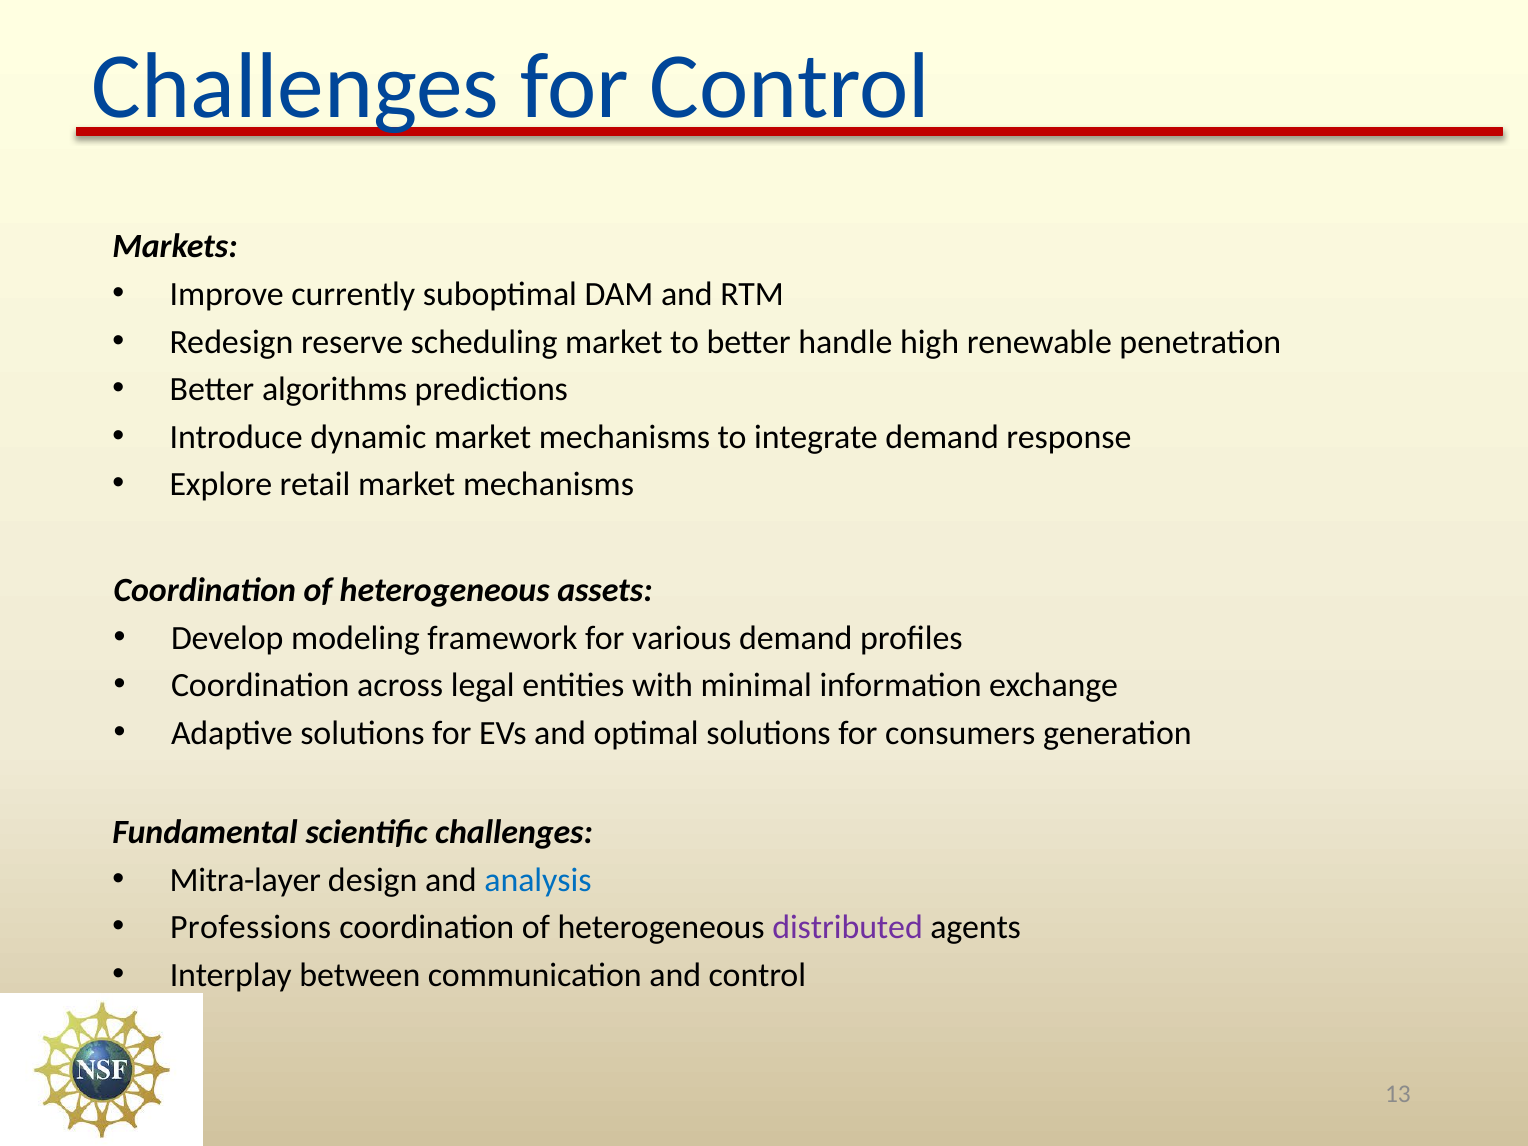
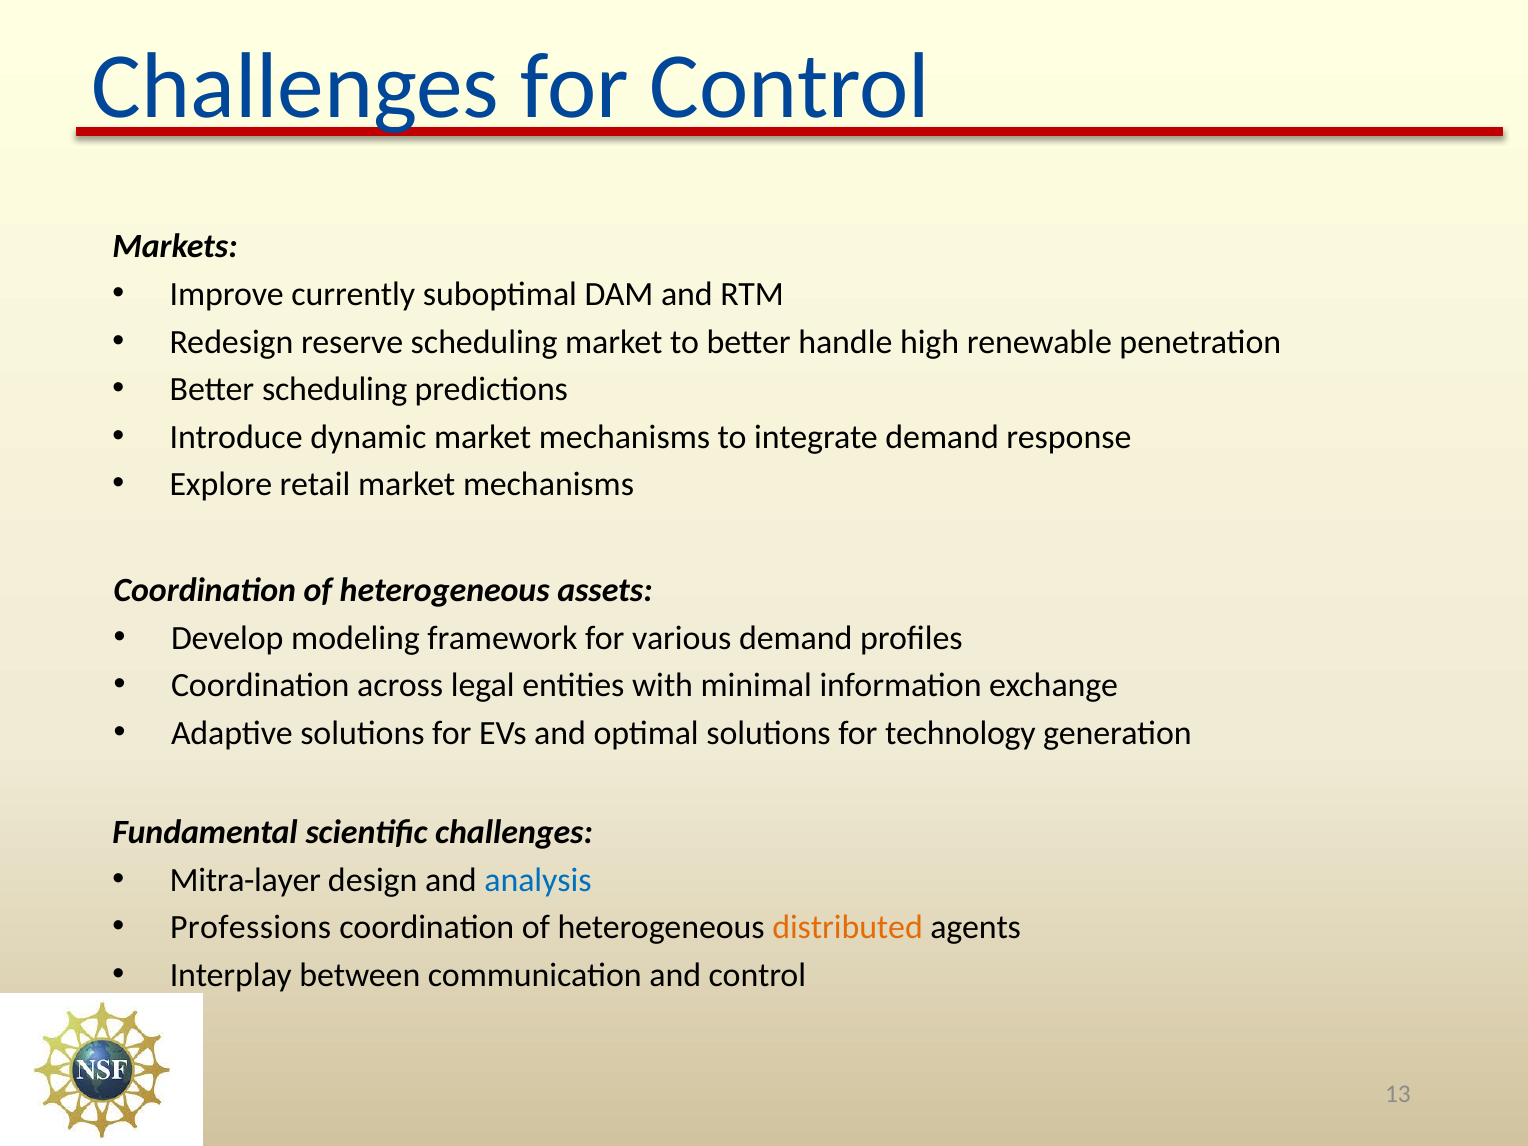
Better algorithms: algorithms -> scheduling (335, 389)
consumers: consumers -> technology (960, 733)
distributed colour: purple -> orange (848, 928)
